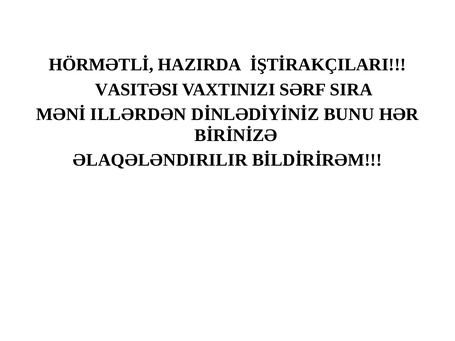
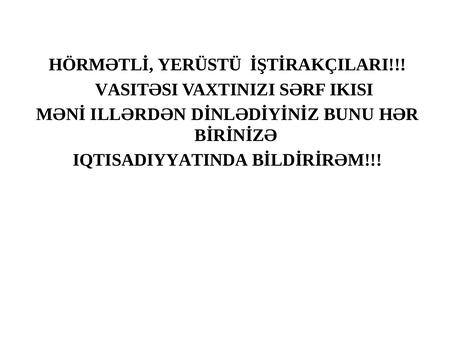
HAZIRDA: HAZIRDA -> YERÜSTÜ (200, 65)
SIRA: SIRA -> IKISI (351, 90)
ƏLAQƏLƏNDIRILIR: ƏLAQƏLƏNDIRILIR -> IQTISADIYYATINDA (160, 160)
